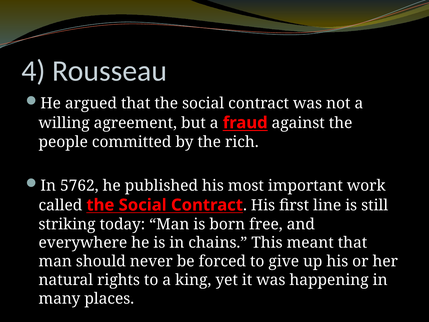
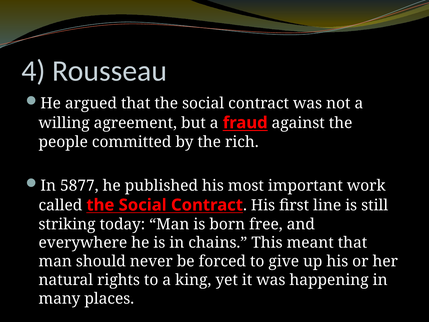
5762: 5762 -> 5877 (79, 185)
